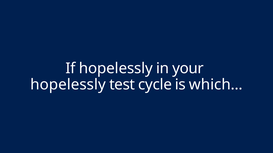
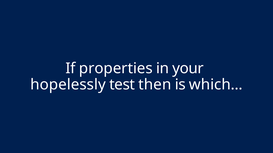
If hopelessly: hopelessly -> properties (116, 69)
cycle: cycle -> then (155, 85)
